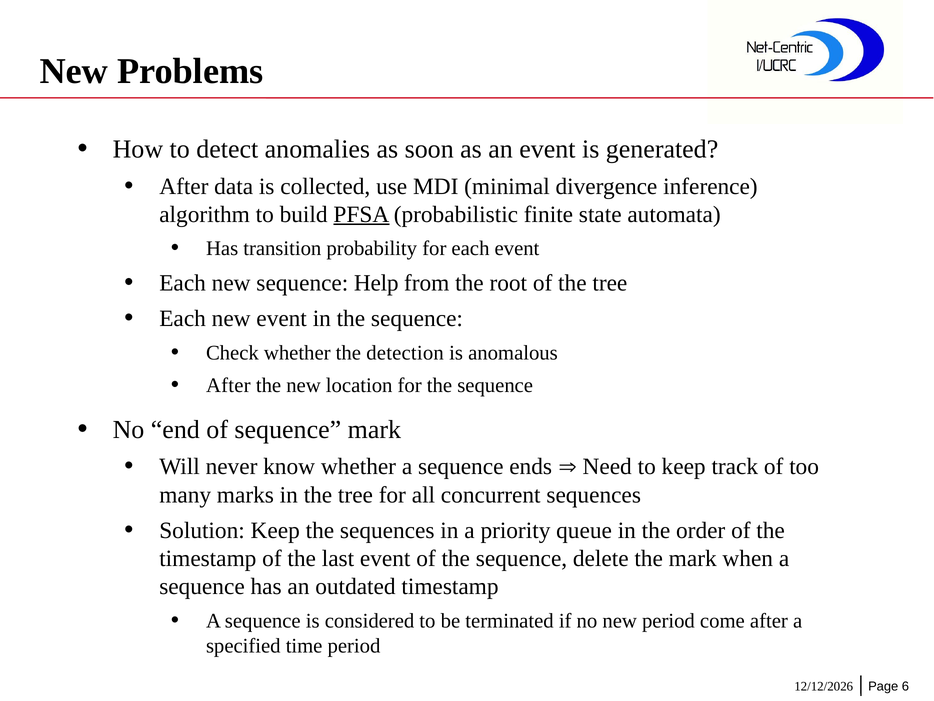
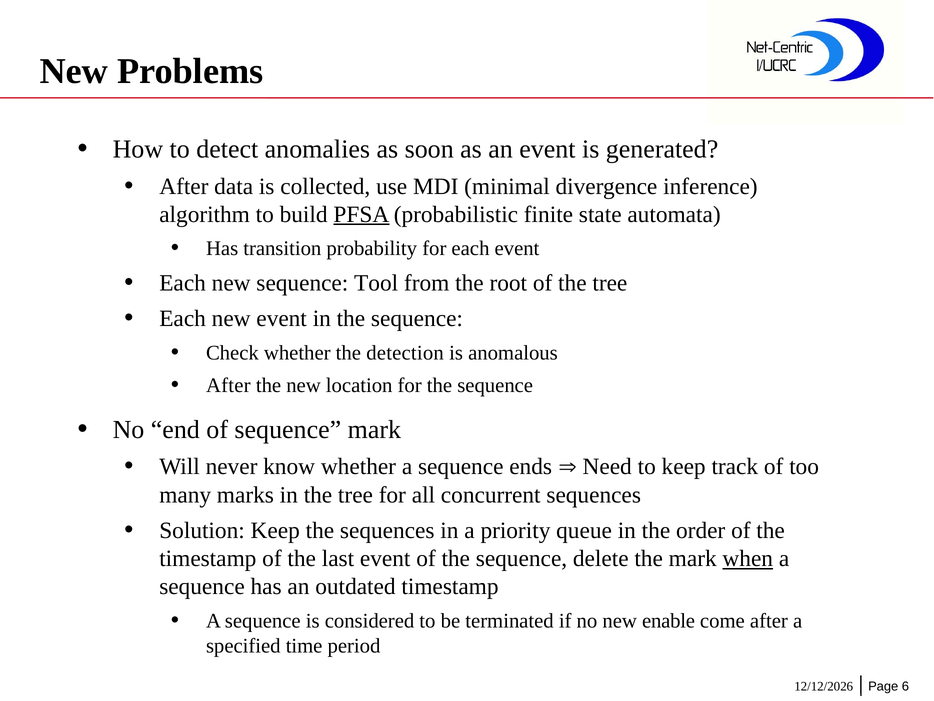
Help: Help -> Tool (376, 283)
when underline: none -> present (748, 558)
new period: period -> enable (669, 620)
